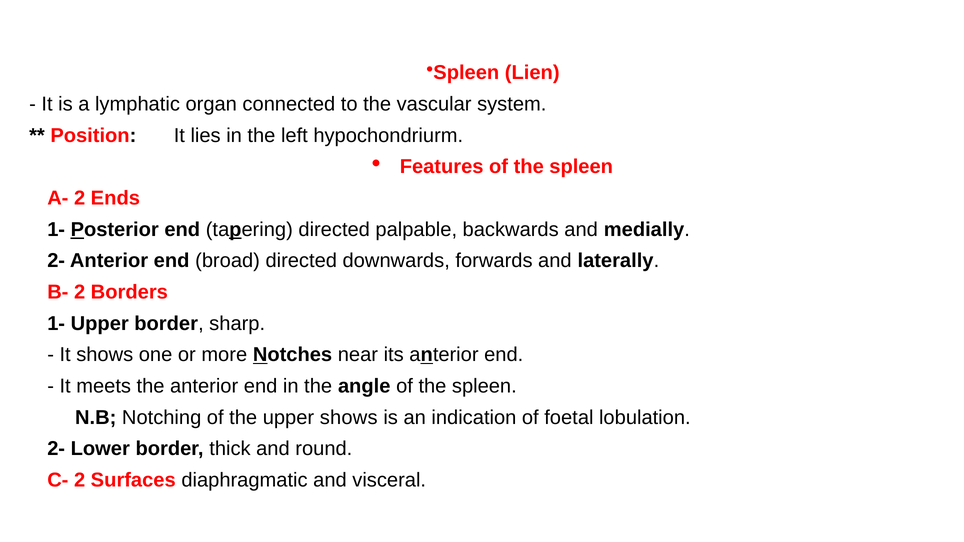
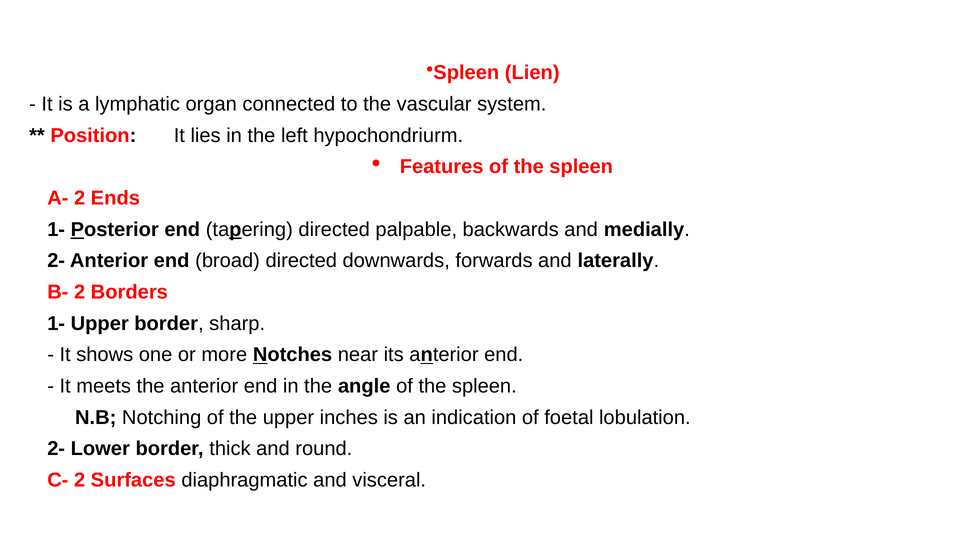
upper shows: shows -> inches (349, 418)
